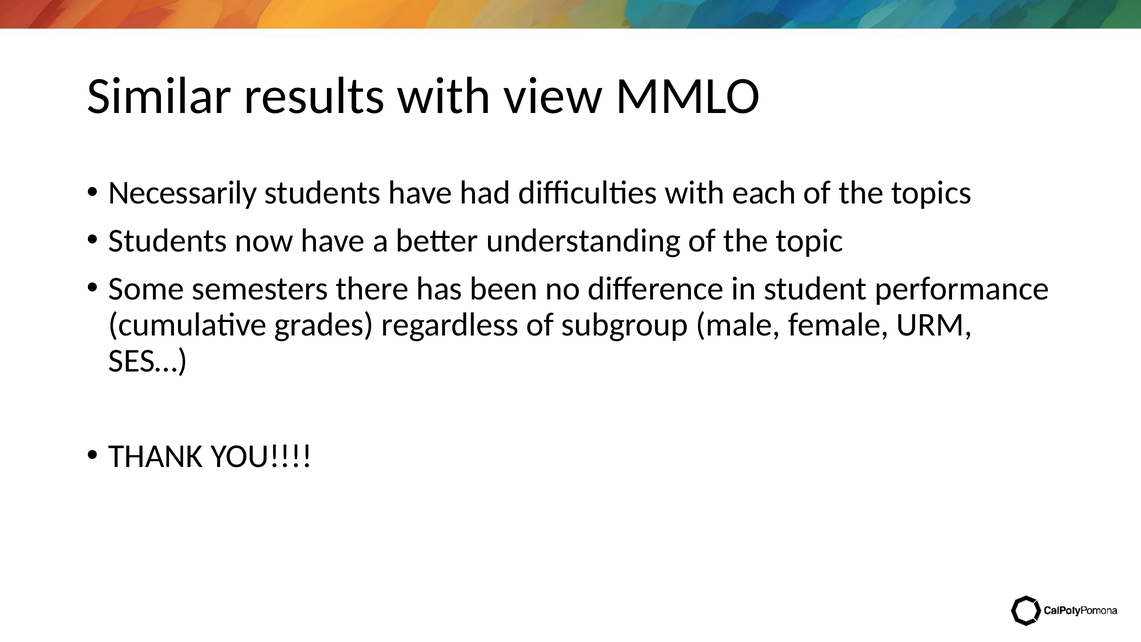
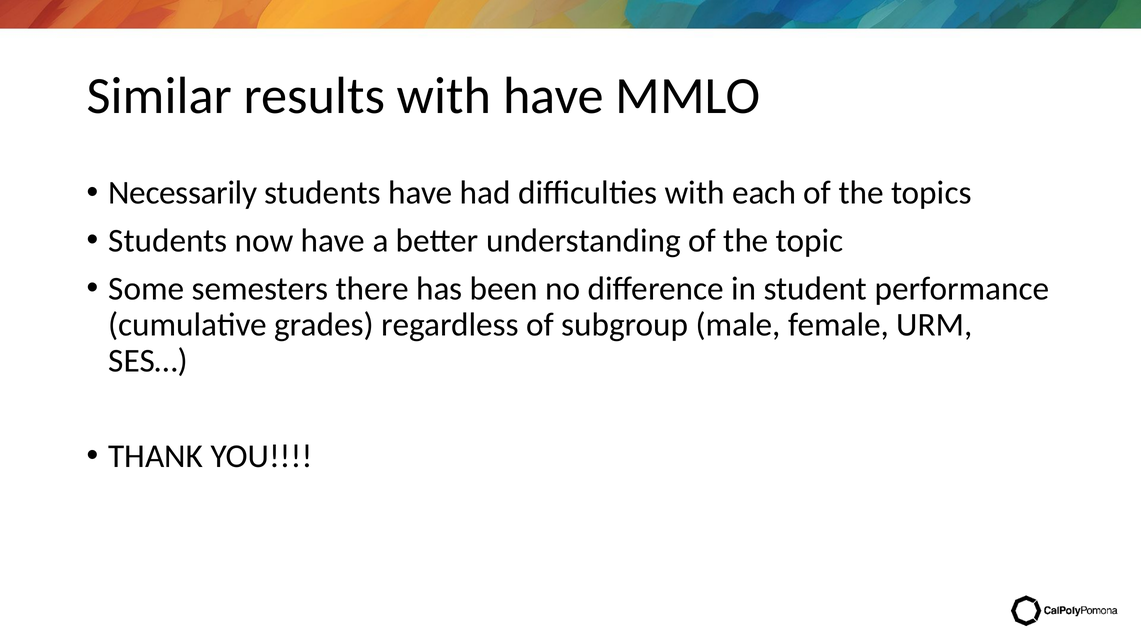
with view: view -> have (553, 96)
